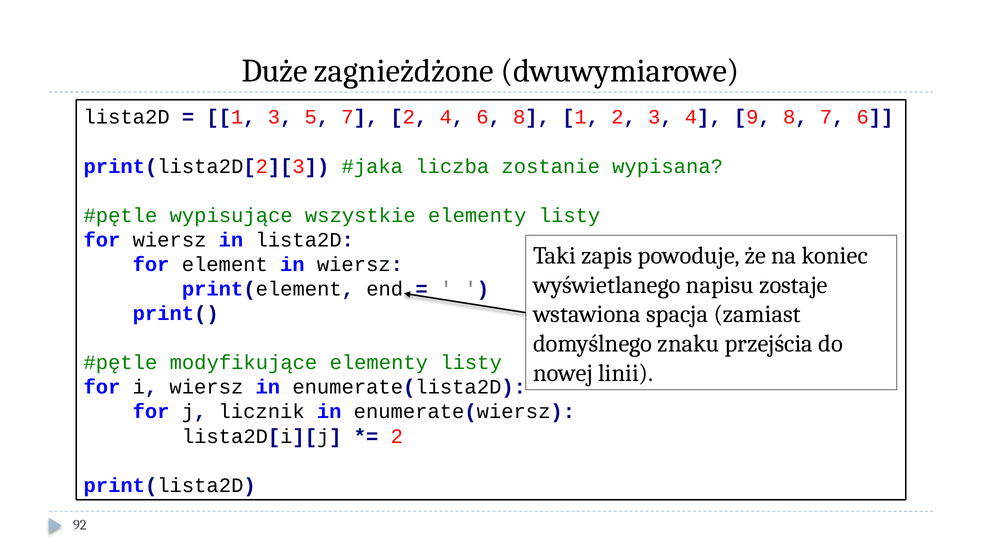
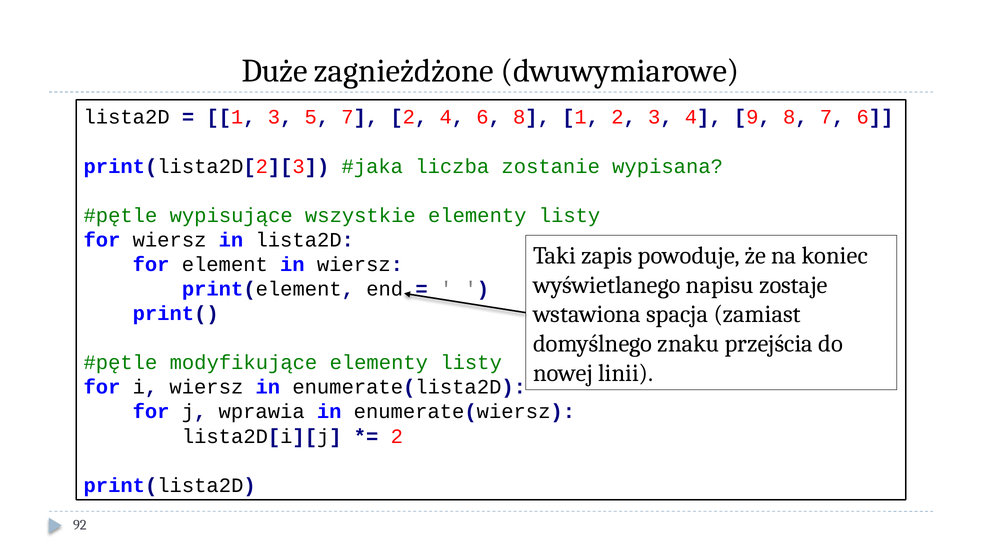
licznik: licznik -> wprawia (262, 412)
